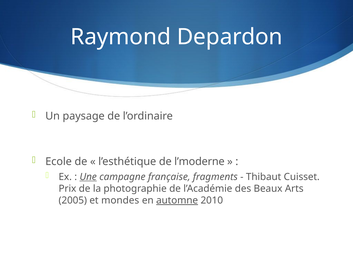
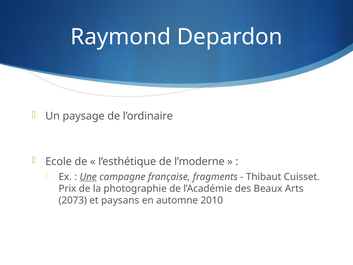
2005: 2005 -> 2073 (73, 200)
mondes: mondes -> paysans (120, 200)
automne underline: present -> none (177, 200)
